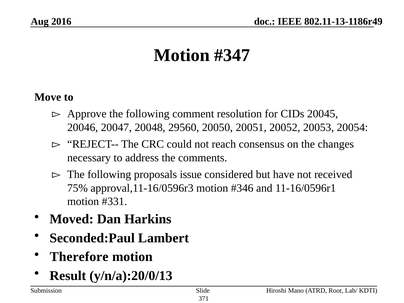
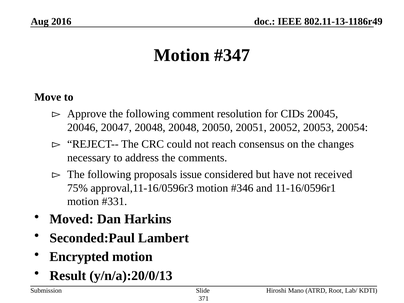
20048 29560: 29560 -> 20048 (184, 127)
Therefore: Therefore -> Encrypted (79, 257)
